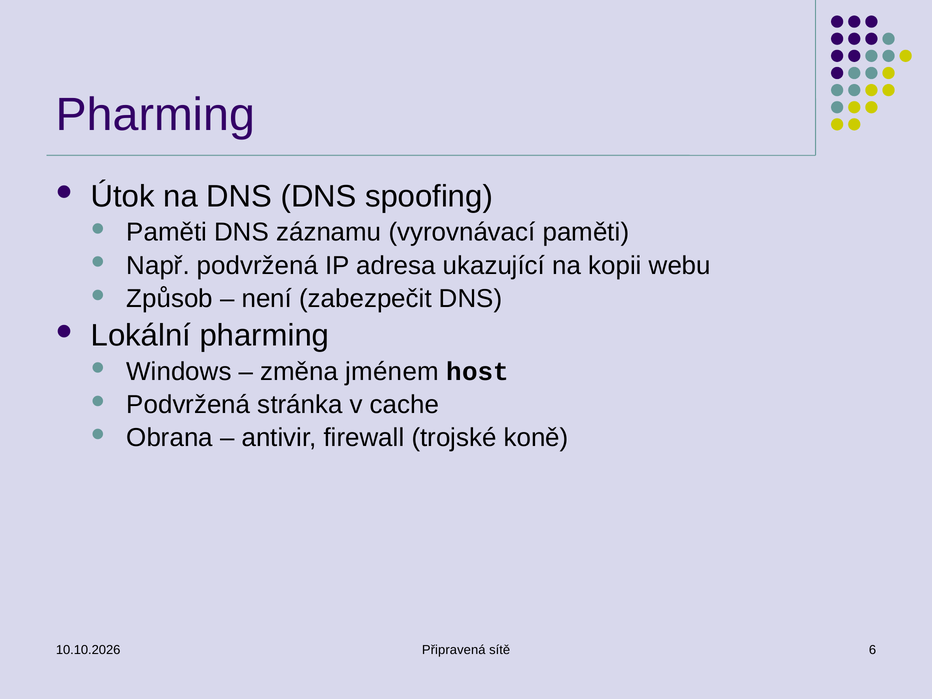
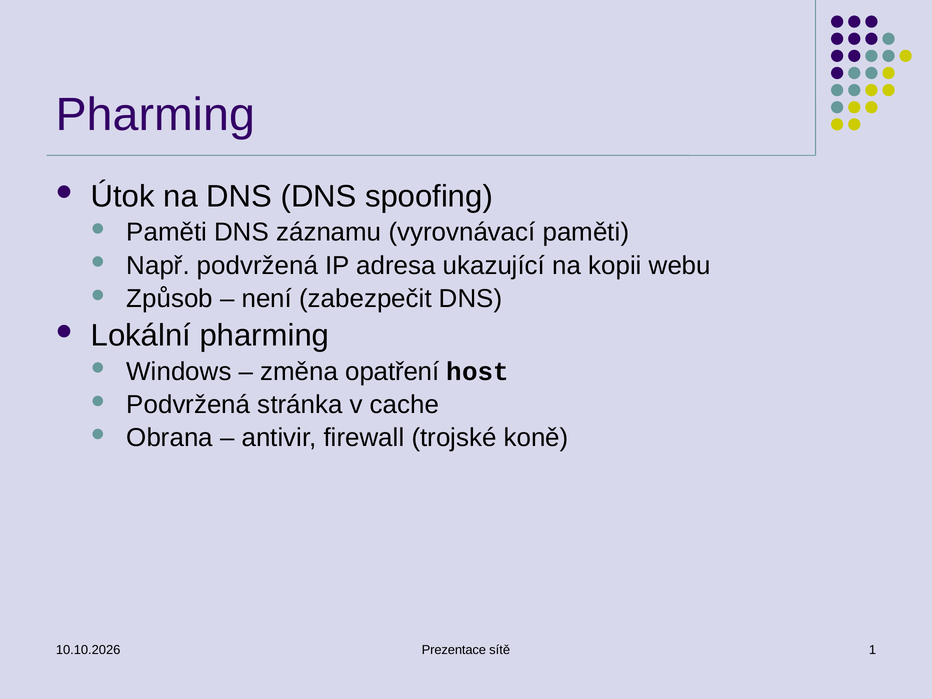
jménem: jménem -> opatření (392, 372)
Připravená: Připravená -> Prezentace (454, 650)
6: 6 -> 1 (873, 650)
